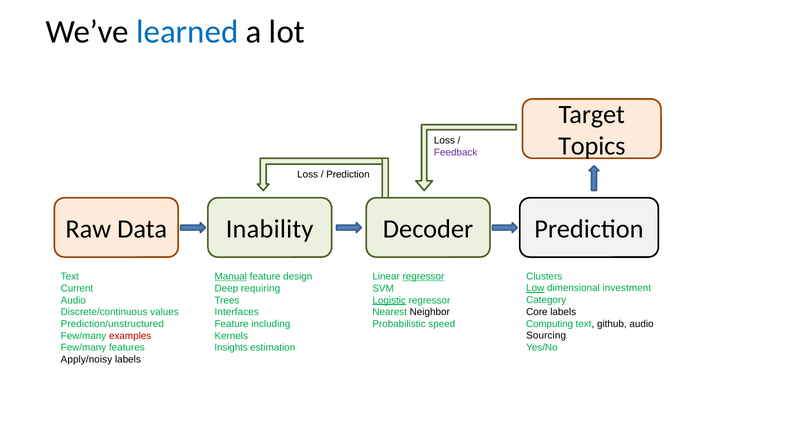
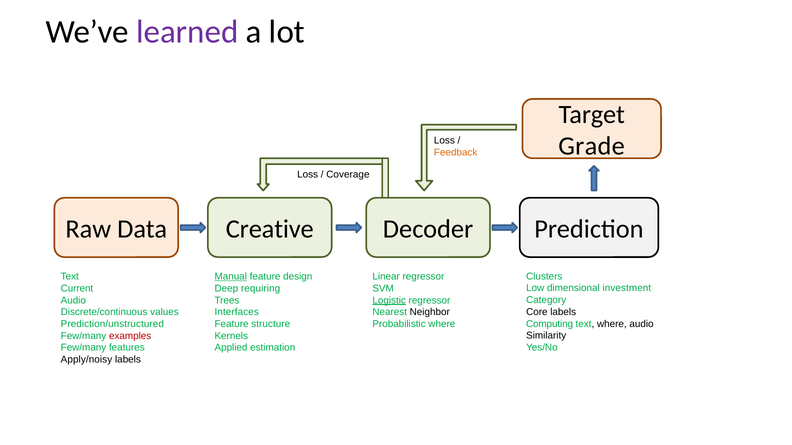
learned colour: blue -> purple (187, 32)
Topics: Topics -> Grade (592, 146)
Feedback colour: purple -> orange (456, 153)
Prediction: Prediction -> Coverage (348, 175)
Inability: Inability -> Creative (270, 230)
regressor underline: present -> none (423, 277)
Low underline: present -> none (535, 289)
text github: github -> where (612, 324)
including: including -> structure (271, 324)
Probabilistic speed: speed -> where (442, 324)
Sourcing: Sourcing -> Similarity (546, 336)
Insights: Insights -> Applied (231, 348)
